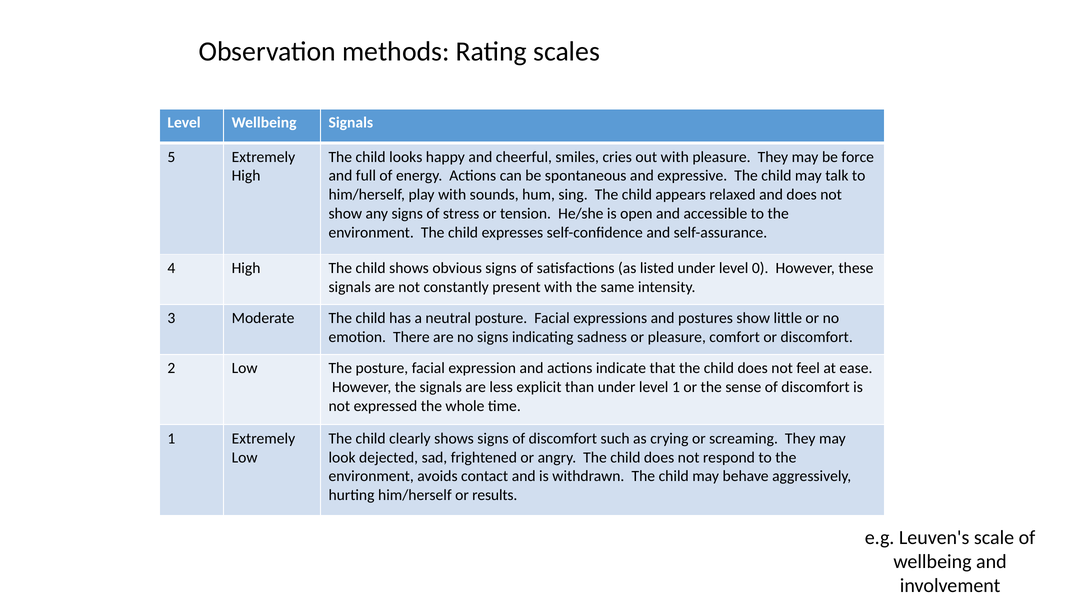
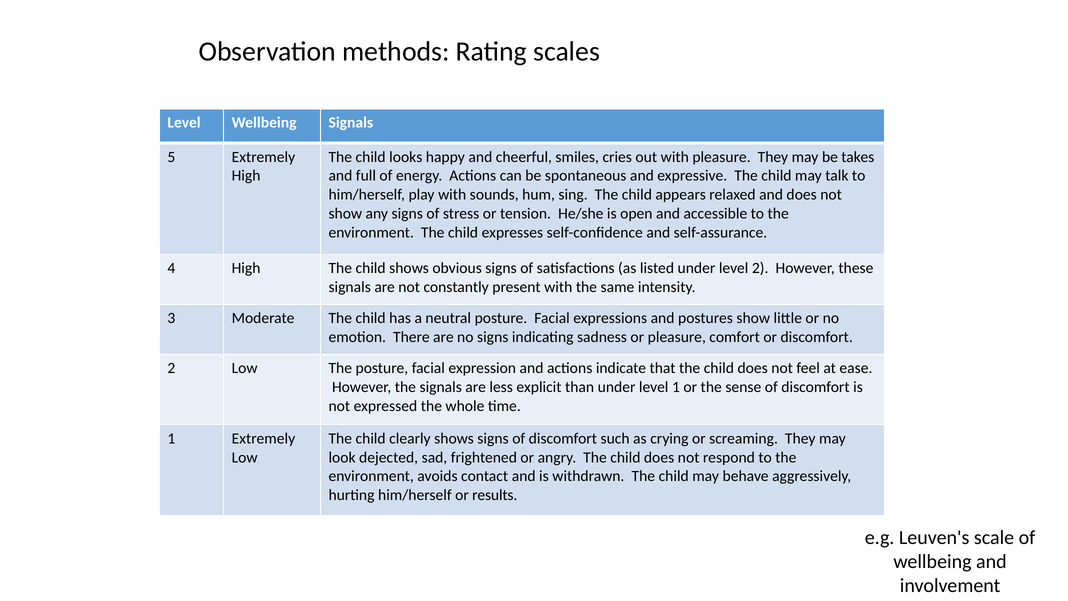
force: force -> takes (858, 157)
level 0: 0 -> 2 (760, 268)
